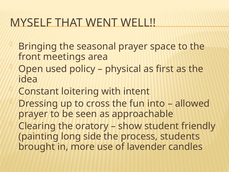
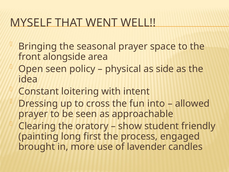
meetings: meetings -> alongside (64, 57)
Open used: used -> seen (56, 69)
first: first -> side (165, 69)
side: side -> first (92, 136)
students: students -> engaged (180, 136)
